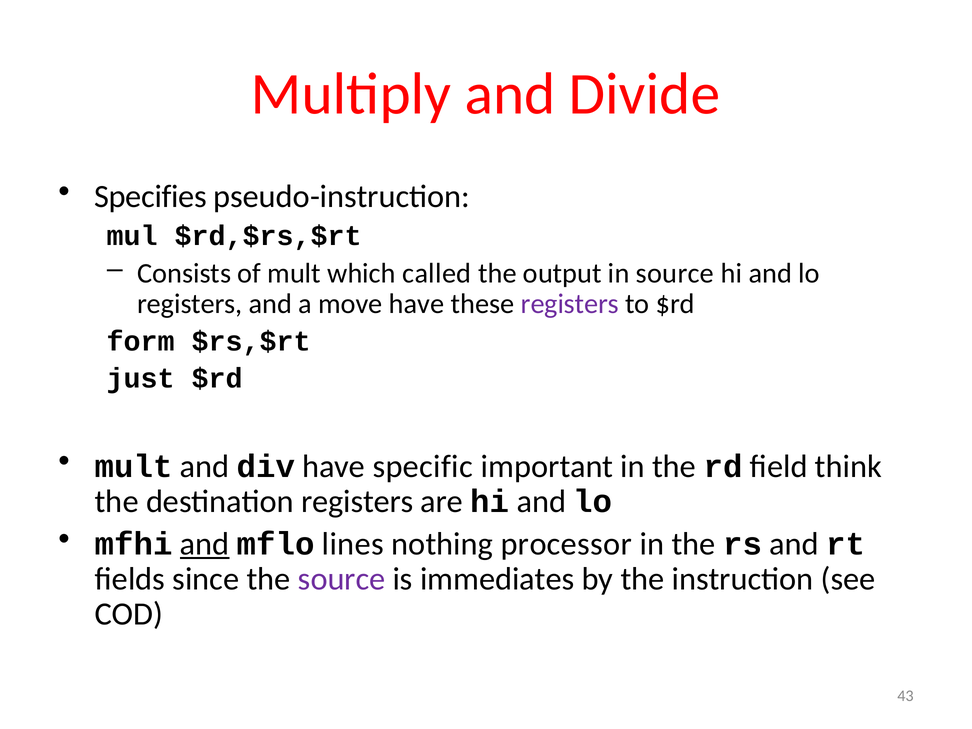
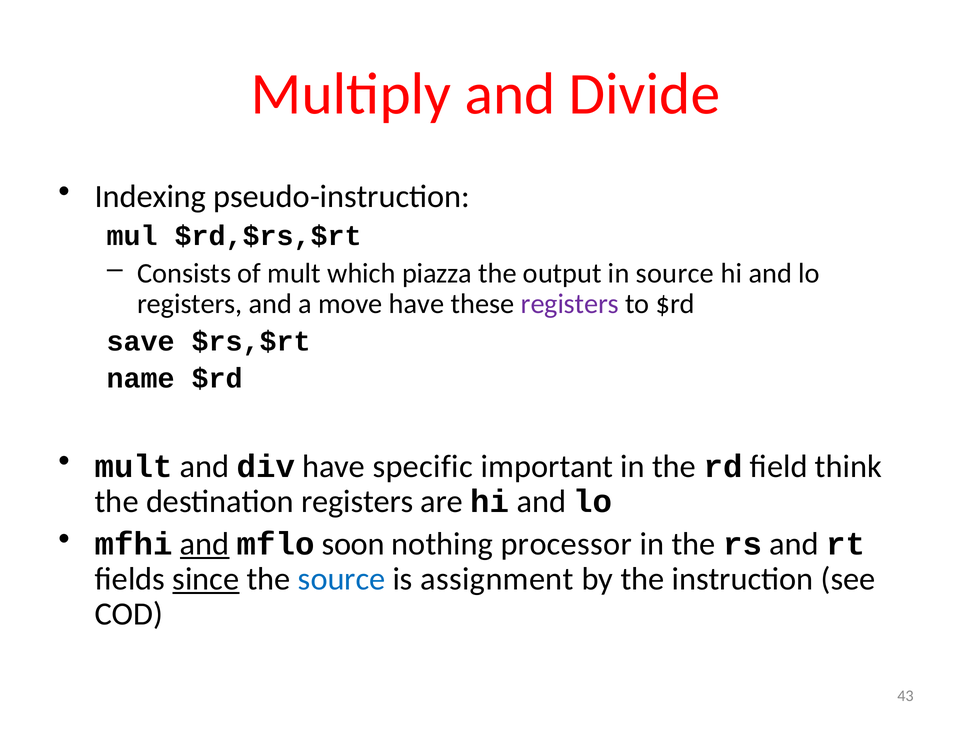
Specifies: Specifies -> Indexing (150, 197)
called: called -> piazza (437, 273)
form: form -> save (141, 341)
just: just -> name (141, 379)
lines: lines -> soon (353, 544)
since underline: none -> present (206, 579)
source colour: purple -> blue (342, 579)
immediates: immediates -> assignment (497, 579)
